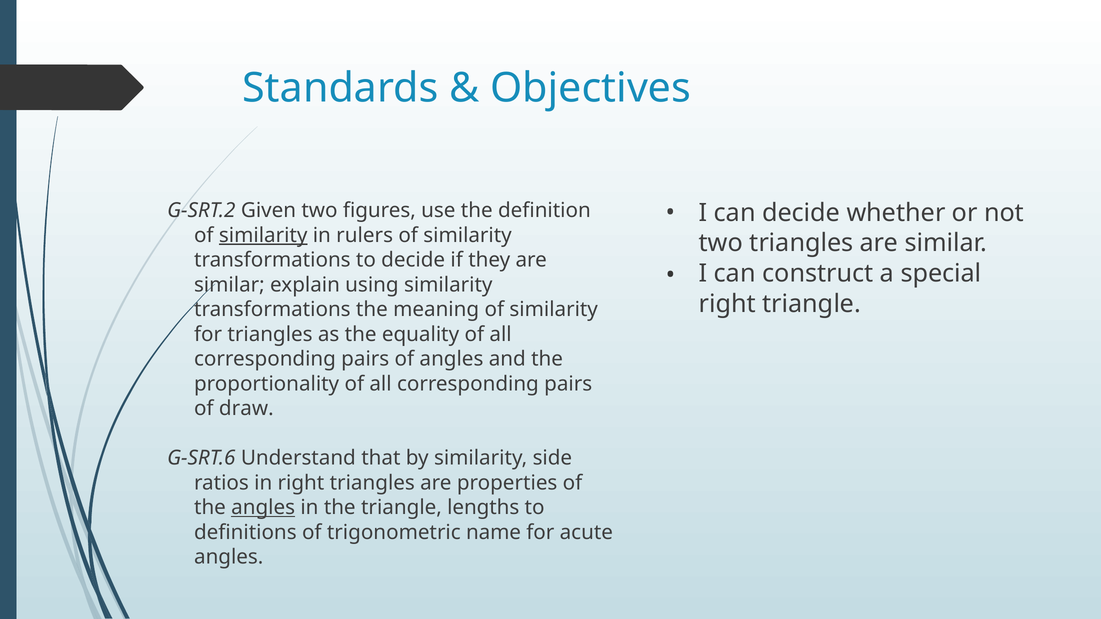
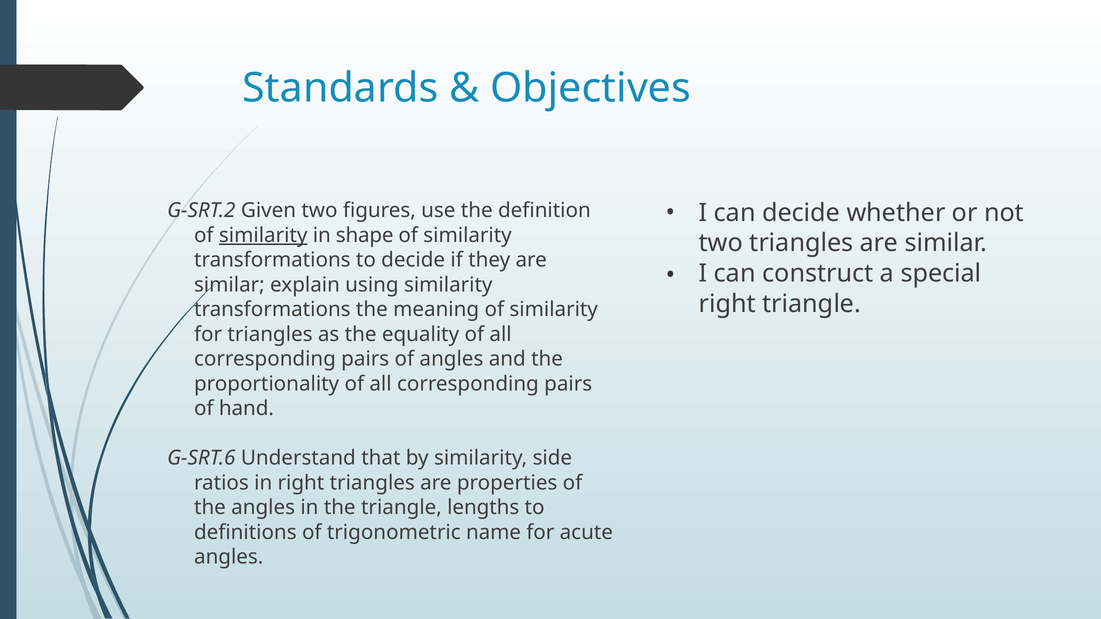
rulers: rulers -> shape (365, 235)
draw: draw -> hand (246, 409)
angles underline: present -> none (263, 508)
